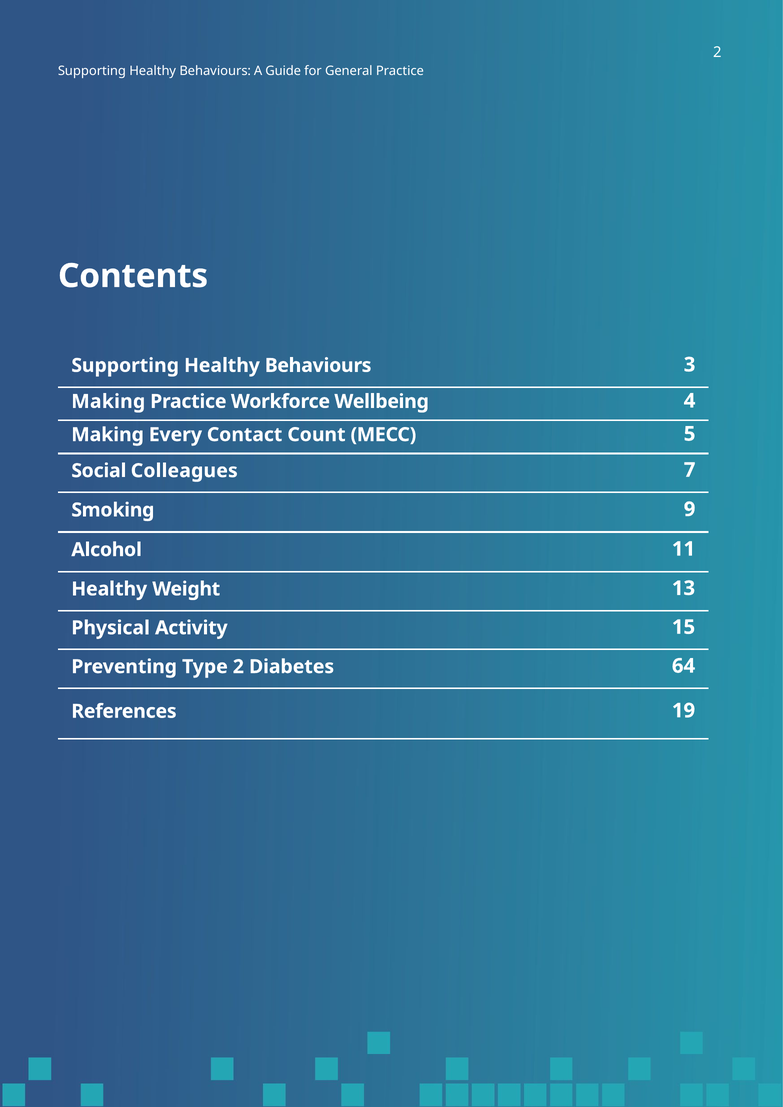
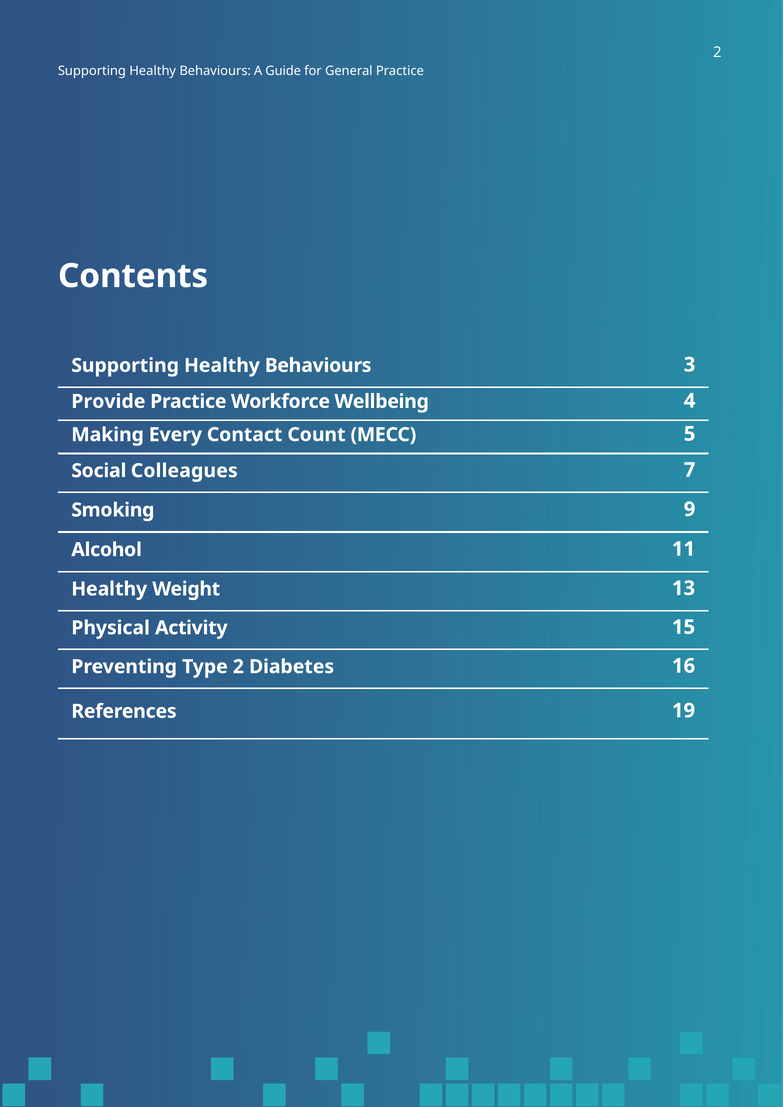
Making: Making -> Provide (108, 402)
64: 64 -> 16 (684, 666)
